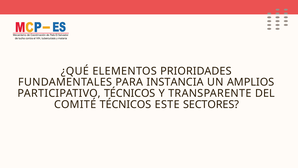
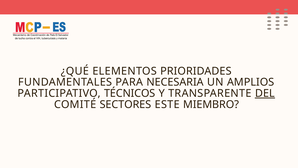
INSTANCIA: INSTANCIA -> NECESARIA (175, 82)
DEL underline: none -> present (265, 93)
COMITÉ TÉCNICOS: TÉCNICOS -> SECTORES (125, 104)
SECTORES: SECTORES -> MIEMBRO (211, 104)
